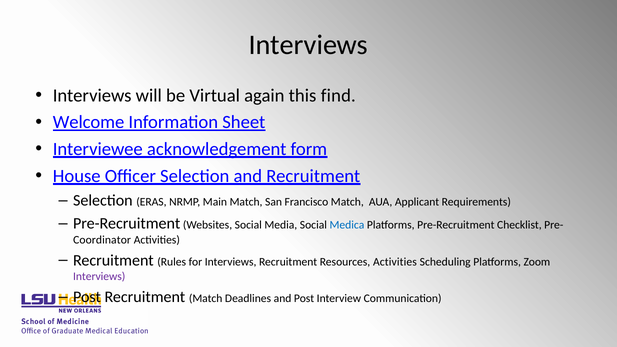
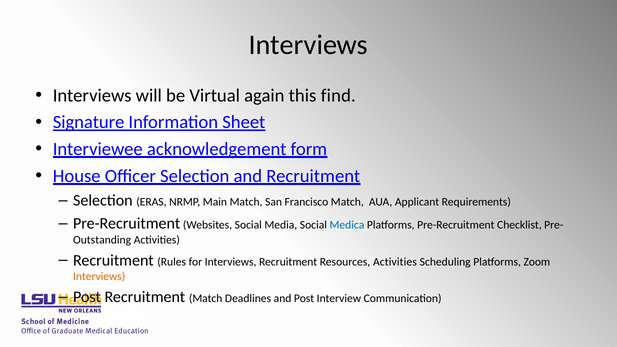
Welcome: Welcome -> Signature (89, 122)
Coordinator: Coordinator -> Outstanding (102, 240)
Interviews colour: purple -> orange (99, 277)
